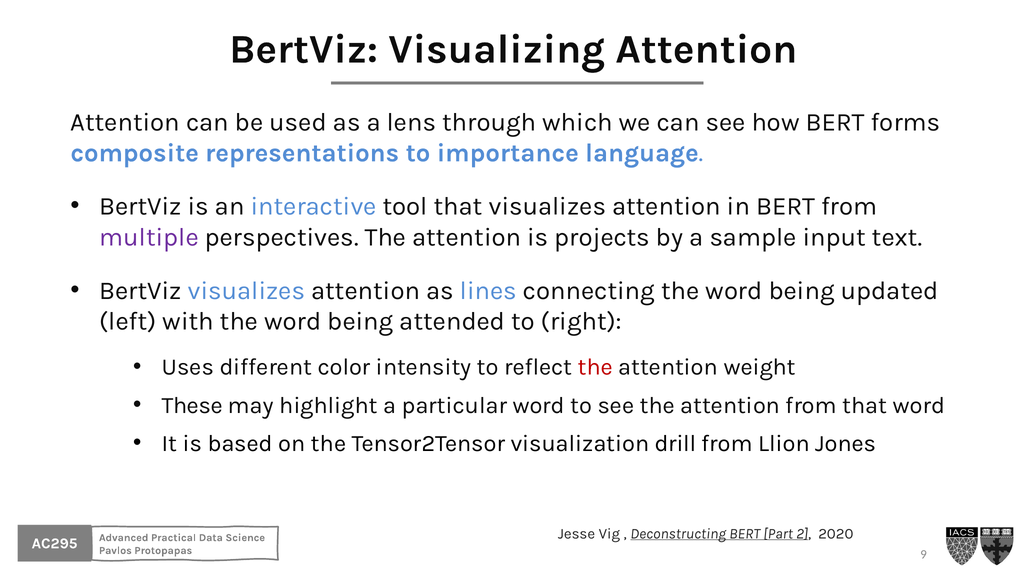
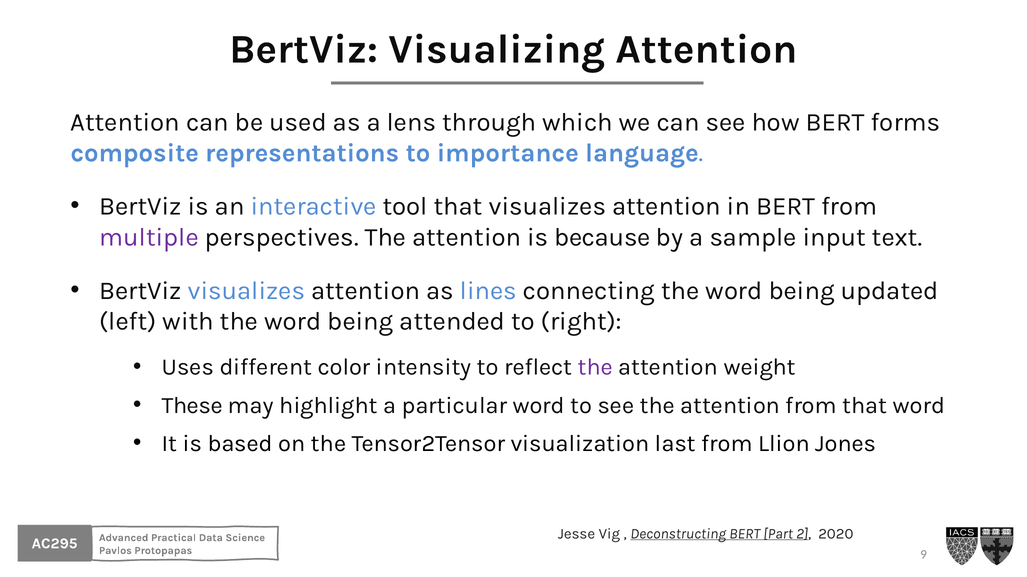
projects: projects -> because (602, 237)
the colour: red -> purple (595, 368)
drill: drill -> last (675, 444)
